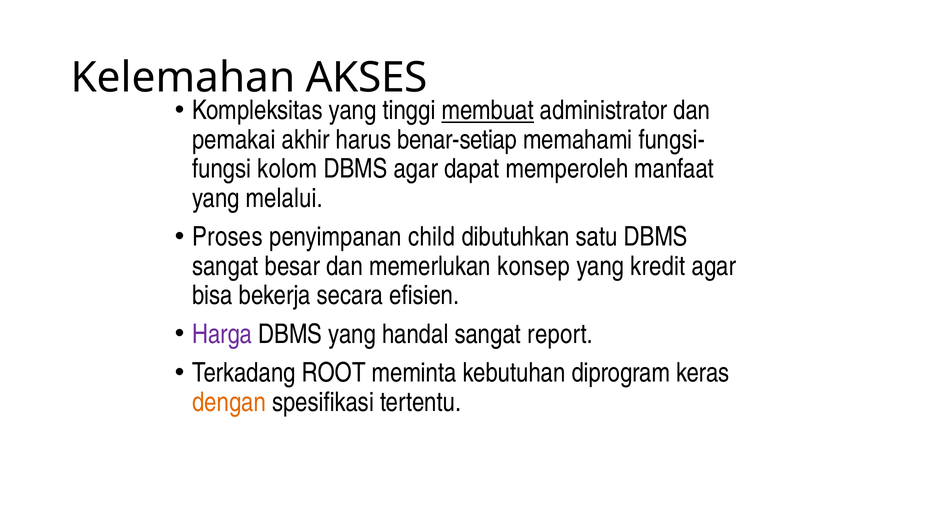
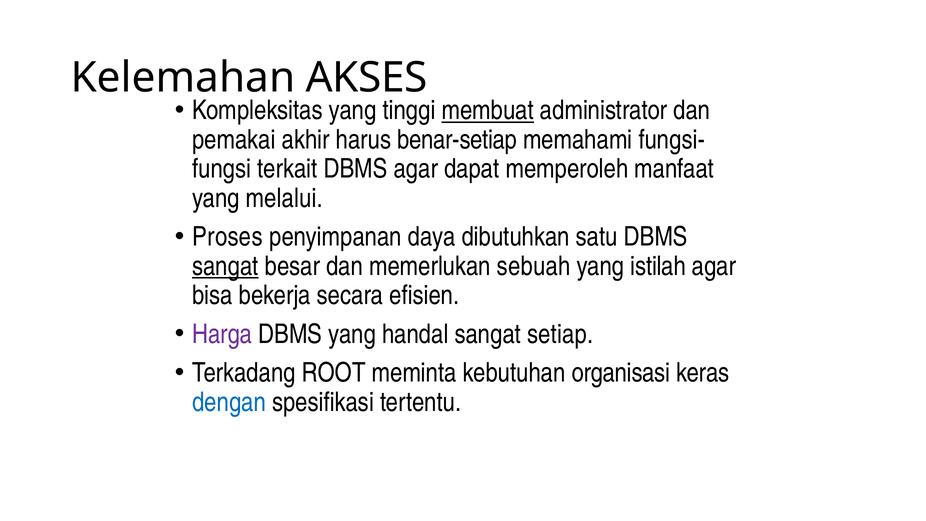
kolom: kolom -> terkait (287, 169)
child: child -> daya (432, 237)
sangat underline: none -> present (225, 266)
konsep: konsep -> sebuah (534, 266)
kredit: kredit -> istilah (658, 266)
report: report -> setiap (560, 334)
diprogram: diprogram -> organisasi (621, 373)
dengan colour: orange -> blue (229, 402)
